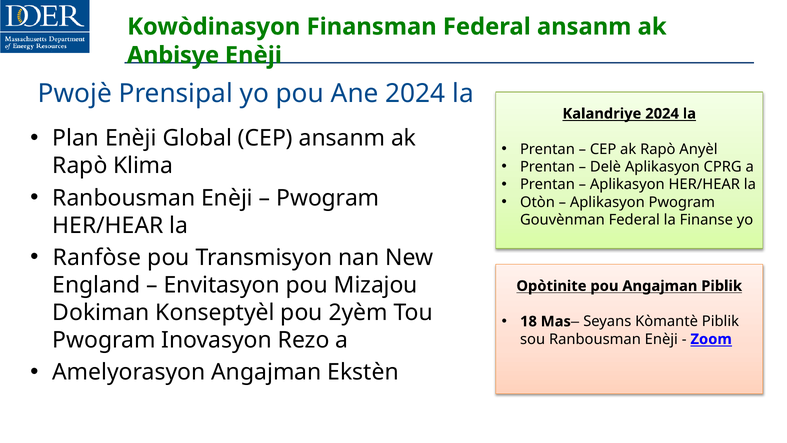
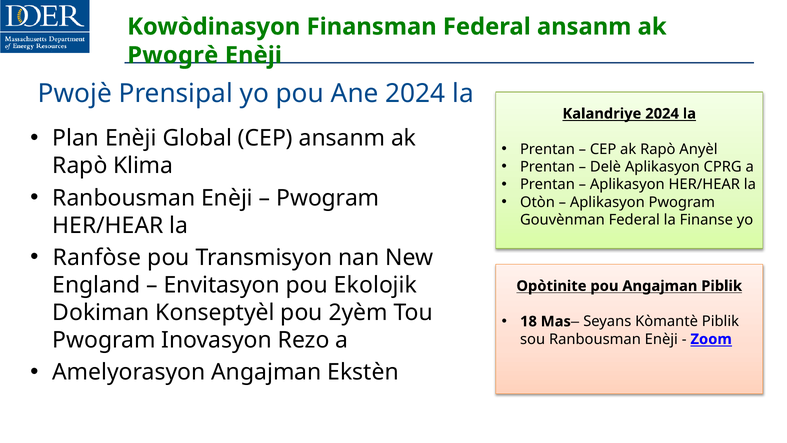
Anbisye: Anbisye -> Pwogrè (173, 55)
Mizajou: Mizajou -> Ekolojik (376, 285)
